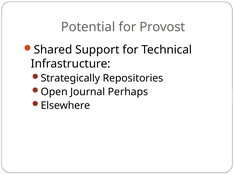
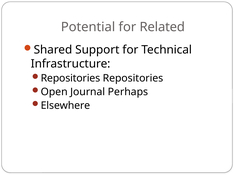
Provost: Provost -> Related (162, 27)
Strategically: Strategically -> Repositories (70, 78)
